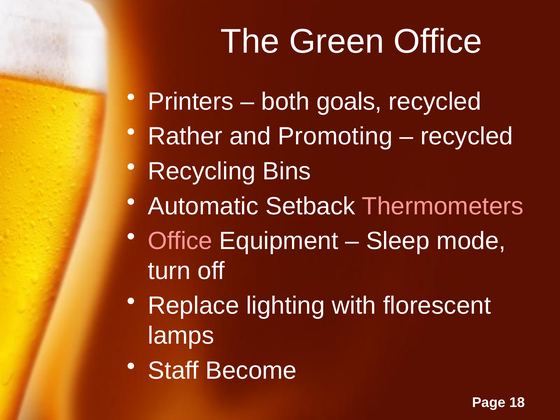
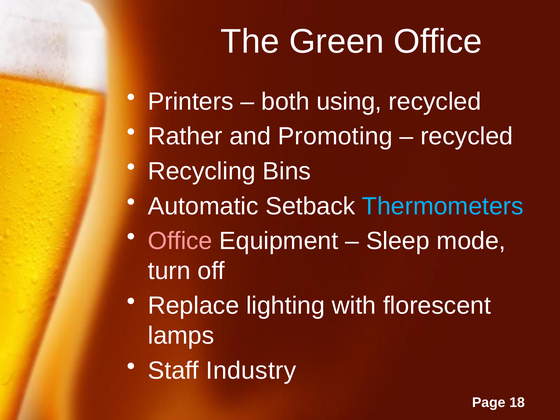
goals: goals -> using (349, 102)
Thermometers colour: pink -> light blue (443, 206)
Become: Become -> Industry (251, 370)
